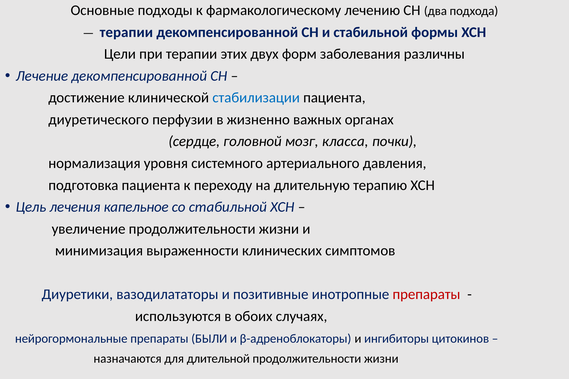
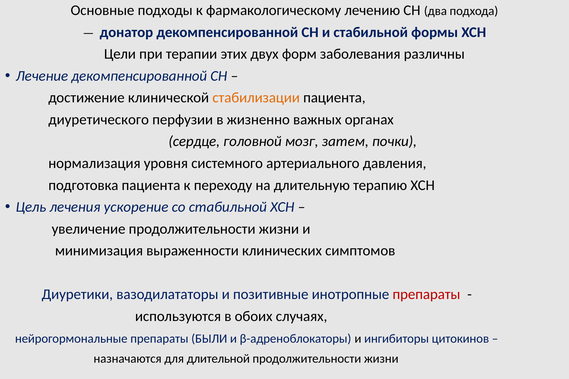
терапии: терапии -> донатор (126, 32)
стабилизации colour: blue -> orange (256, 98)
класса: класса -> затем (345, 142)
капельное: капельное -> ускорение (136, 207)
